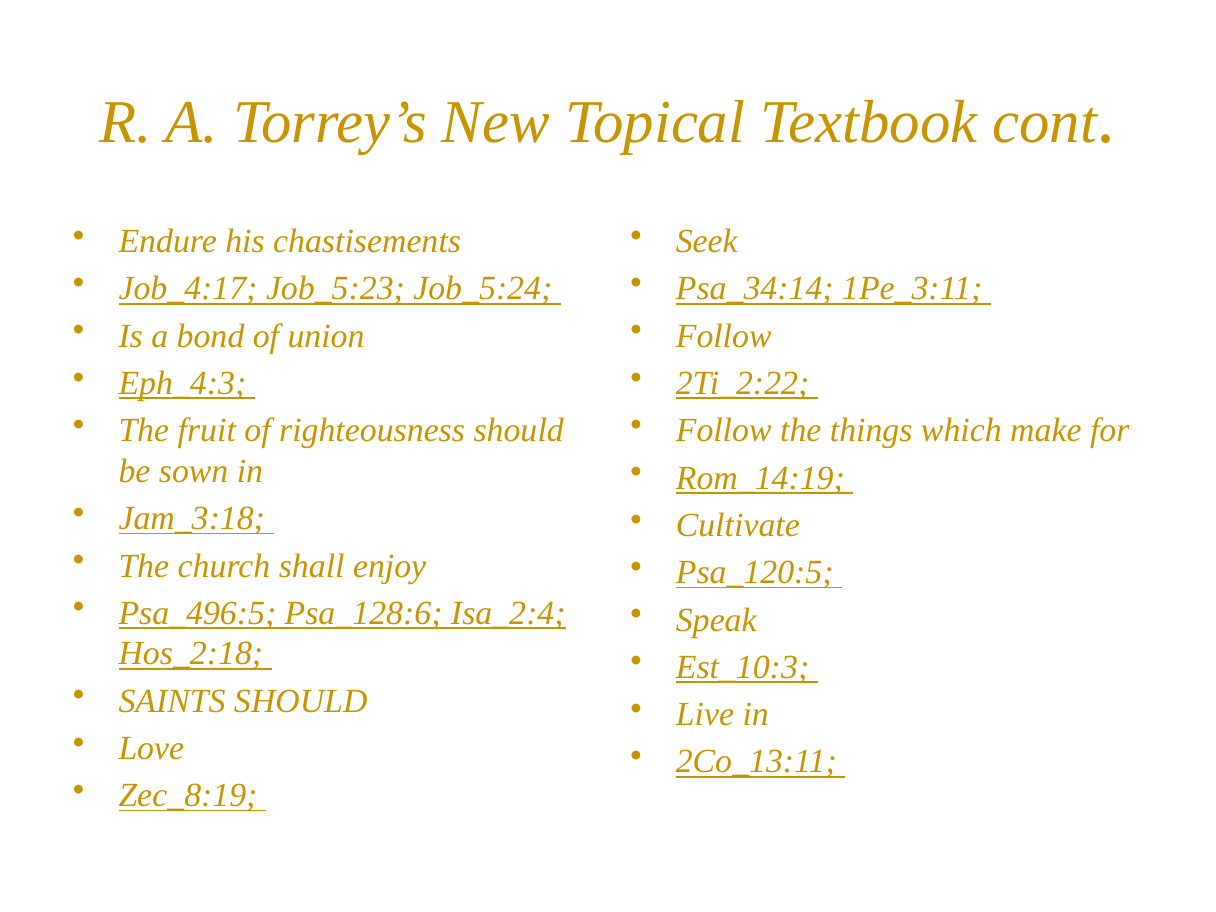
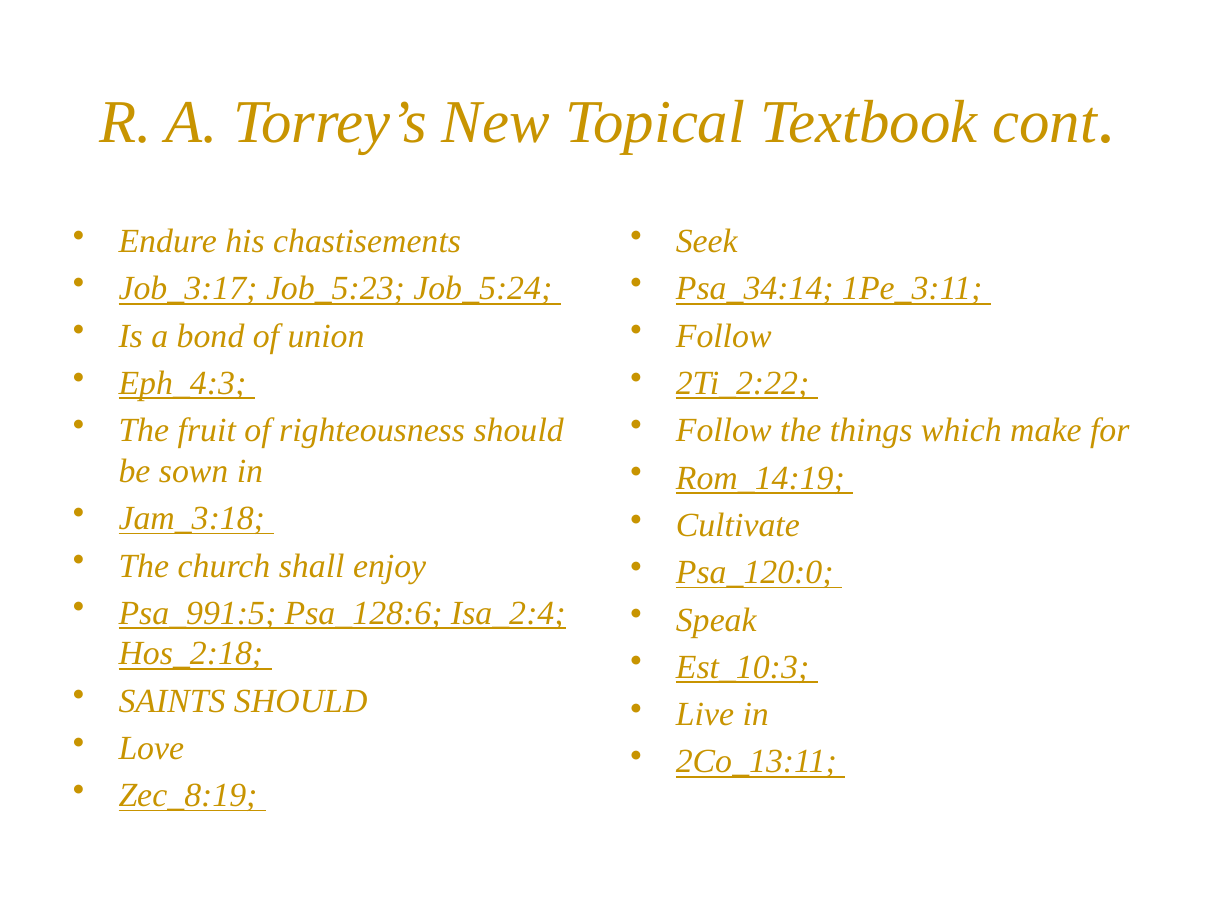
Job_4:17: Job_4:17 -> Job_3:17 (188, 289)
Psa_120:5: Psa_120:5 -> Psa_120:0 (755, 573)
Psa_496:5: Psa_496:5 -> Psa_991:5 (197, 613)
